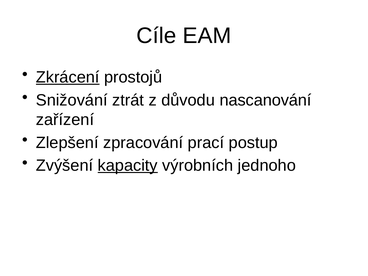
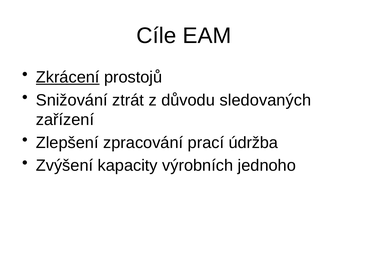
nascanování: nascanování -> sledovaných (265, 100)
postup: postup -> údržba (253, 143)
kapacity underline: present -> none (128, 166)
